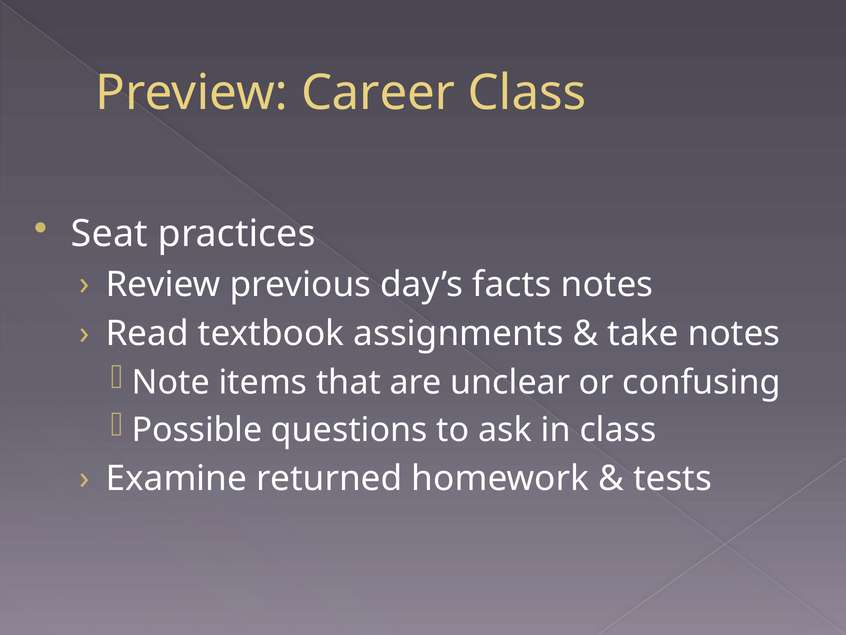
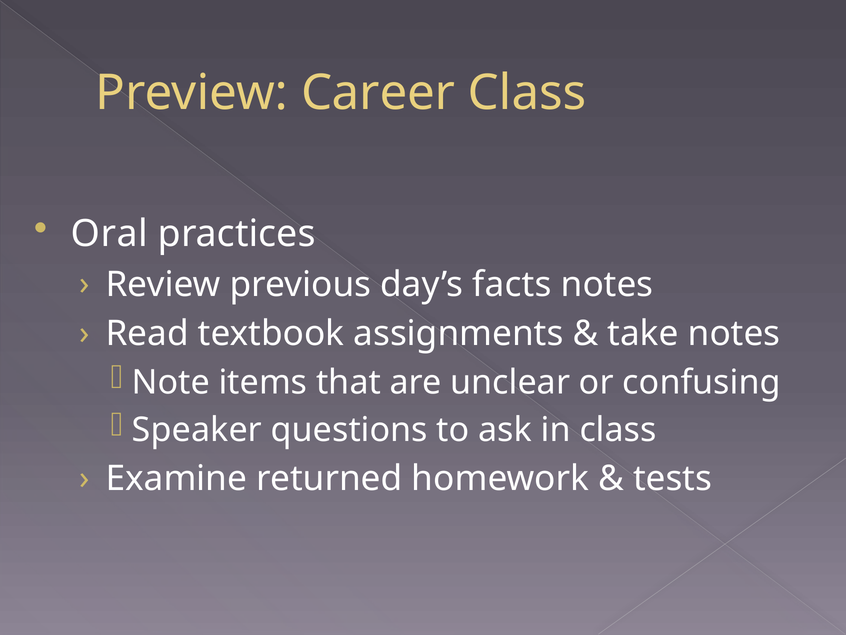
Seat: Seat -> Oral (109, 234)
Possible: Possible -> Speaker (197, 430)
